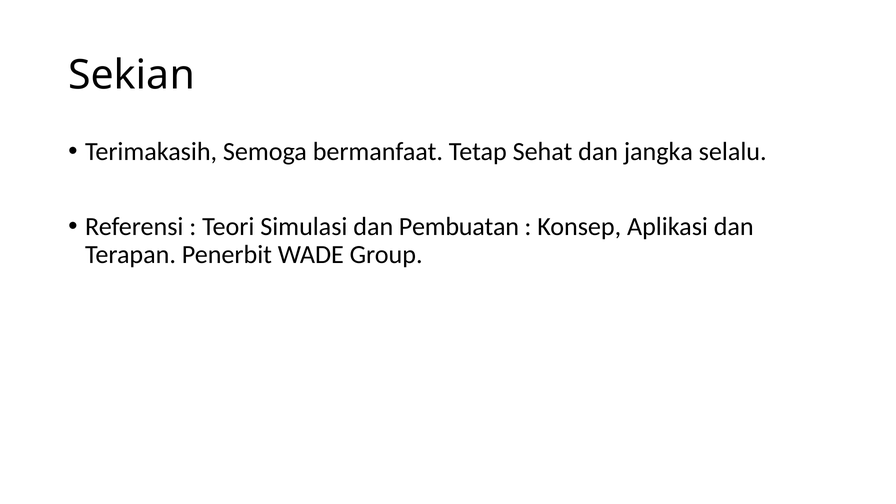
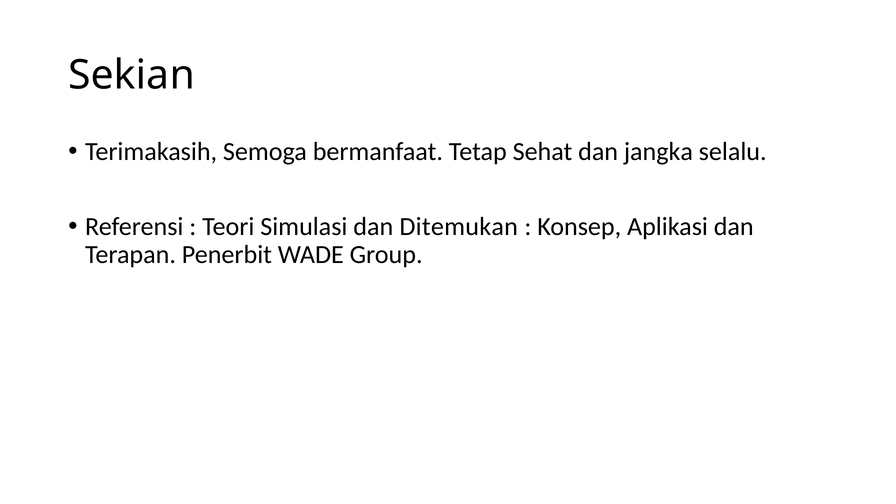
Pembuatan: Pembuatan -> Ditemukan (459, 227)
